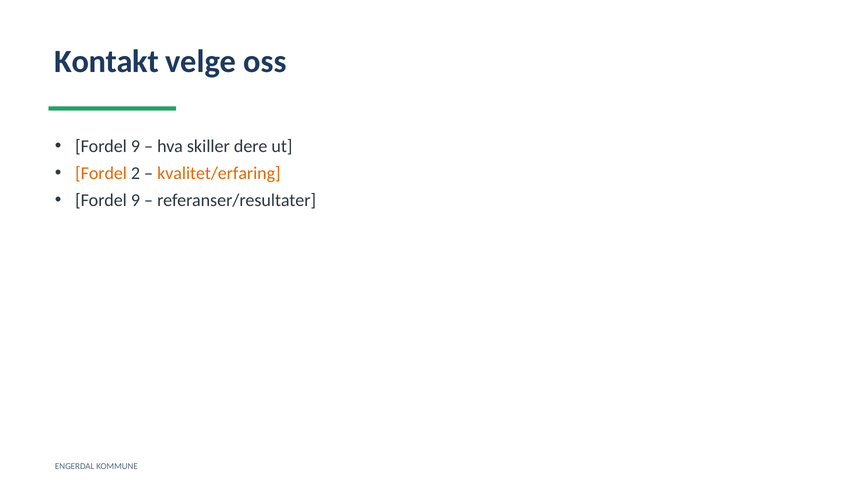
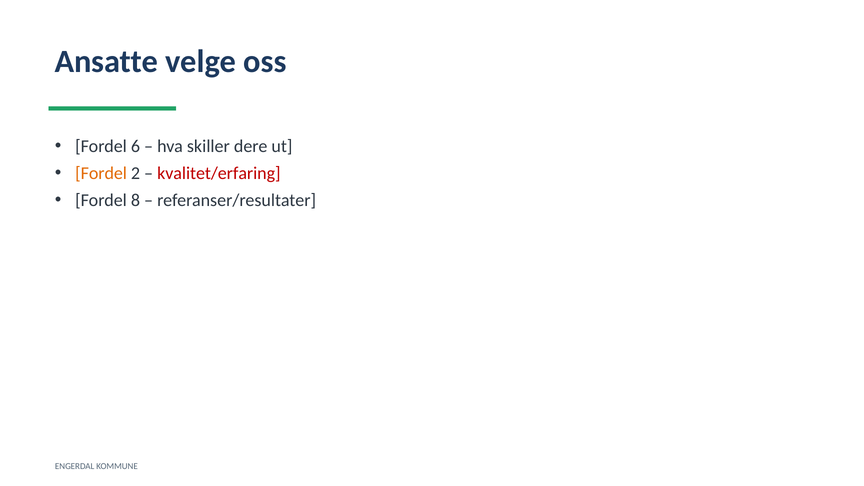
Kontakt: Kontakt -> Ansatte (107, 62)
9: 9 -> 6 (135, 146)
kvalitet/erfaring colour: orange -> red (219, 173)
9: 9 -> 8 (135, 200)
